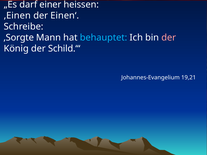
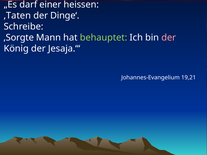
‚Einen: ‚Einen -> ‚Taten (17, 16)
Einen‘: Einen‘ -> Dinge‘ (65, 16)
behauptet colour: light blue -> light green (104, 38)
Schild.‘“: Schild.‘“ -> Jesaja.‘“ (64, 49)
